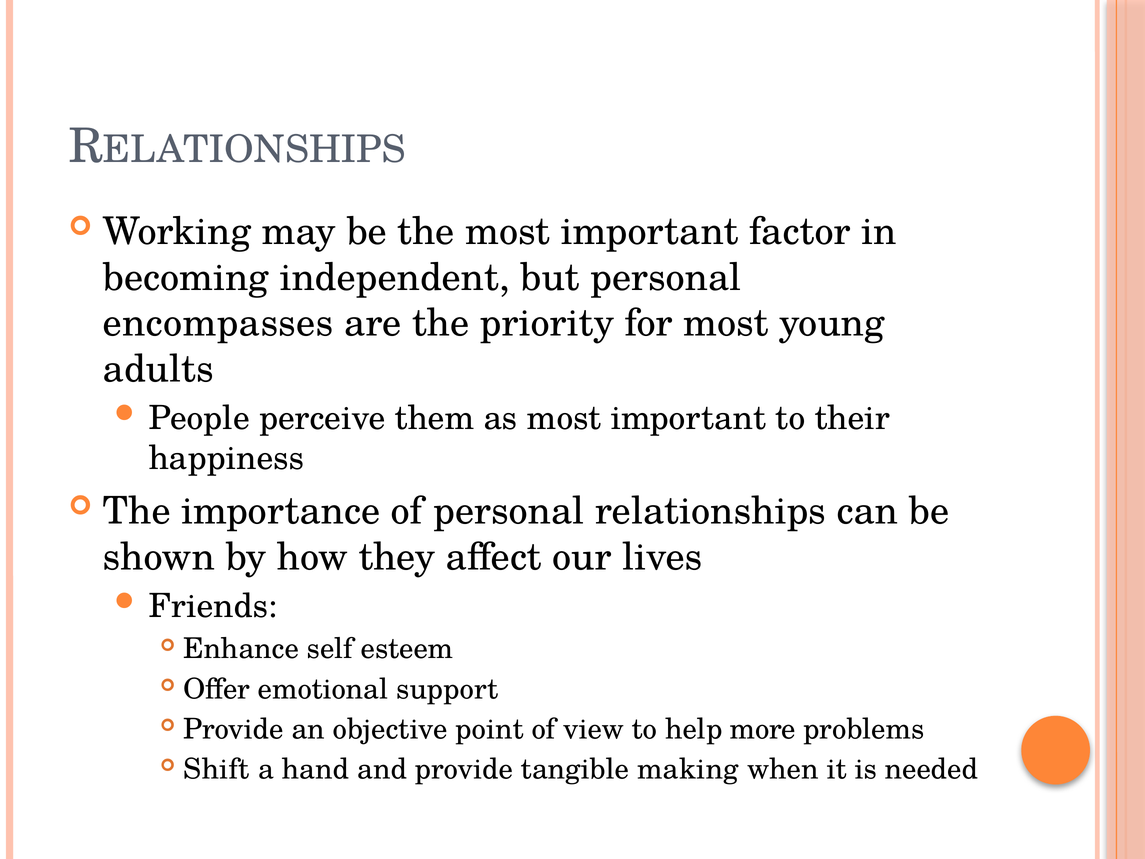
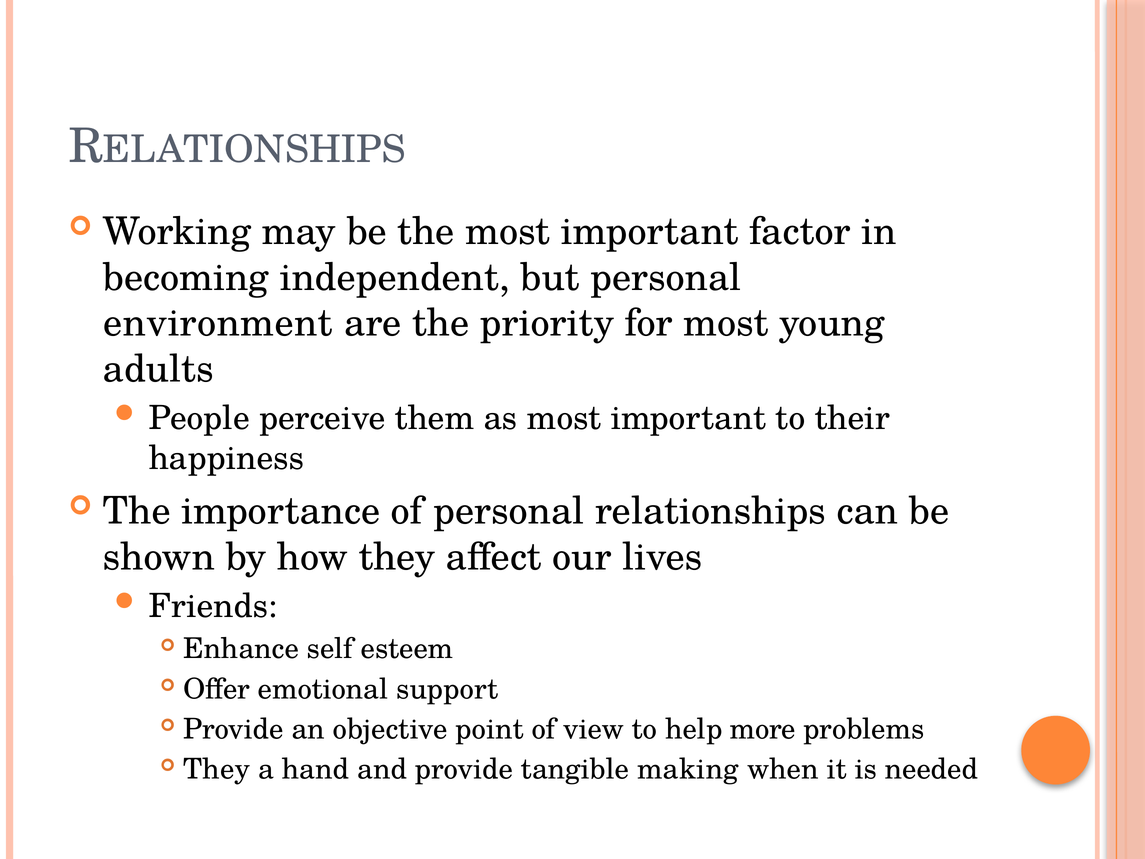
encompasses: encompasses -> environment (218, 323)
Shift: Shift -> They (216, 769)
